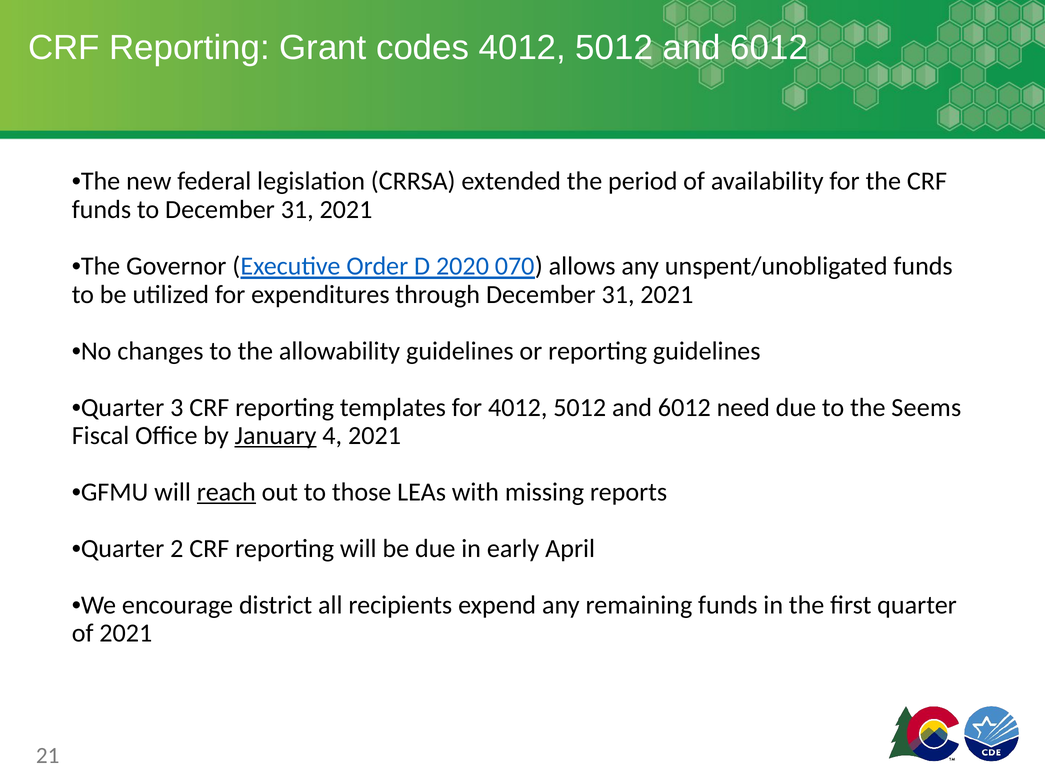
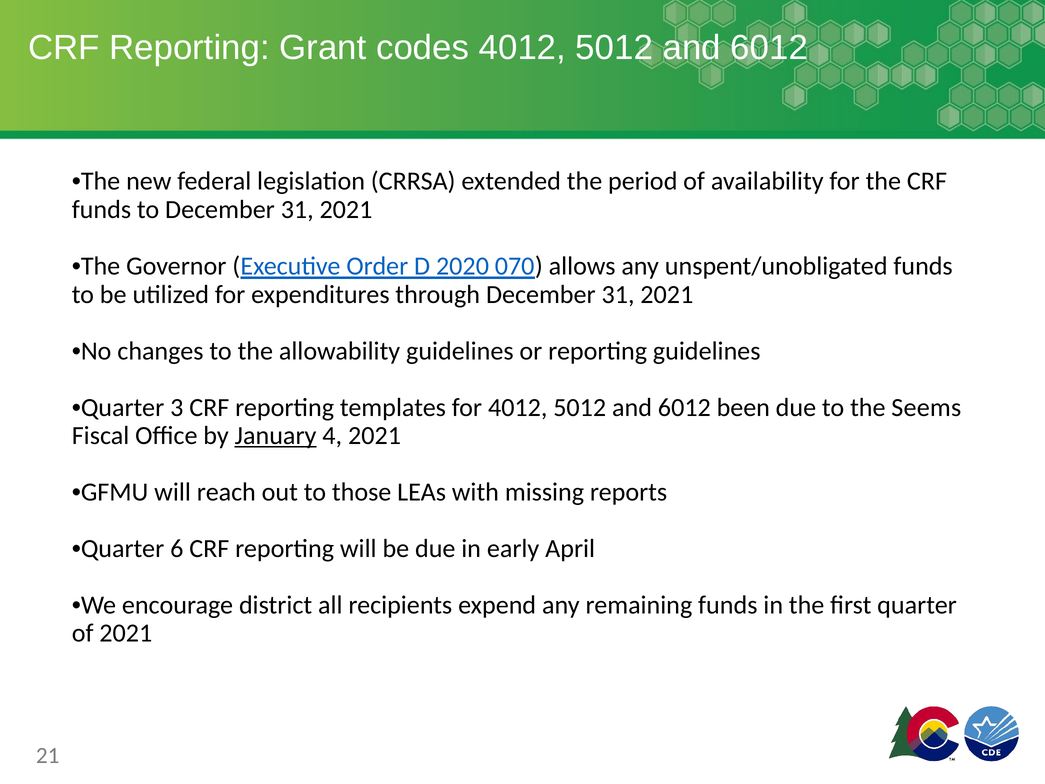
need: need -> been (743, 407)
reach underline: present -> none (226, 492)
2: 2 -> 6 (177, 548)
